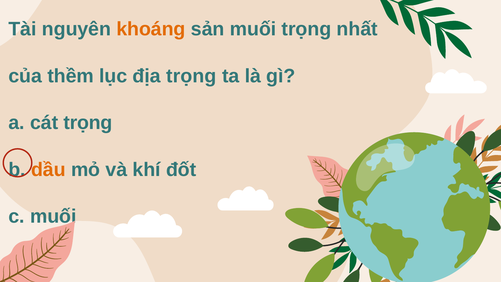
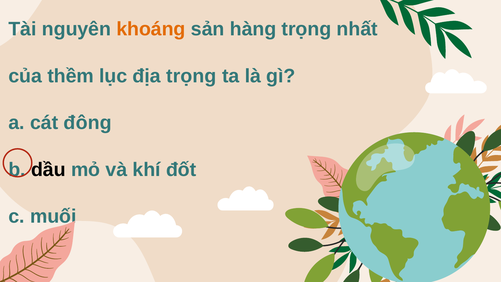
sản muối: muối -> hàng (253, 29)
cát trọng: trọng -> đông (88, 123)
dầu colour: orange -> black (48, 170)
